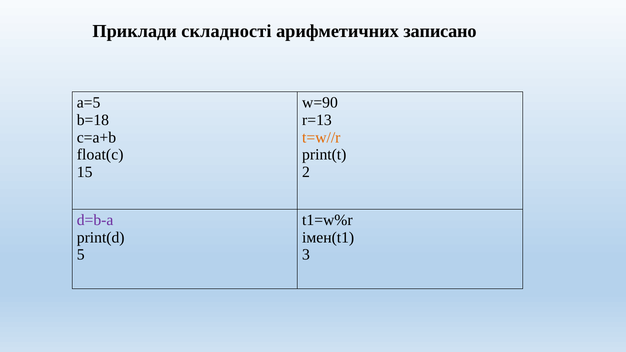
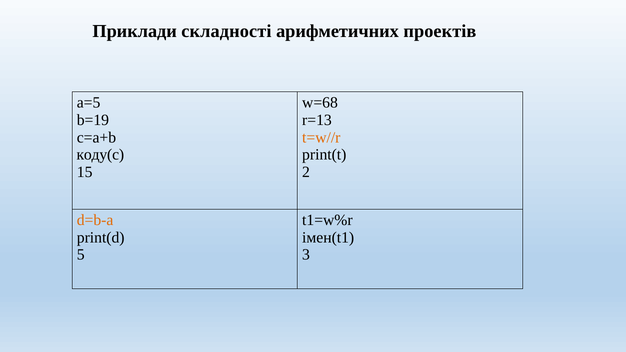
записано: записано -> проектів (440, 31)
w=90: w=90 -> w=68 (320, 103)
b=18: b=18 -> b=19 (93, 120)
float(c: float(c -> коду(c (100, 155)
d=b-a colour: purple -> orange (95, 220)
